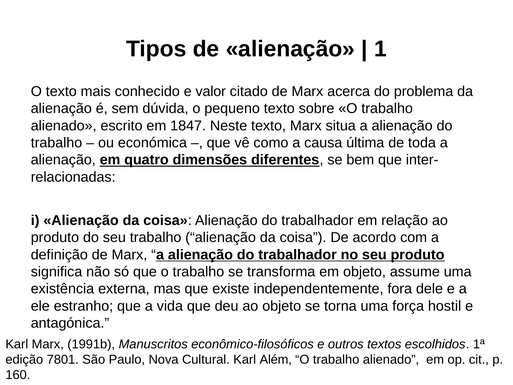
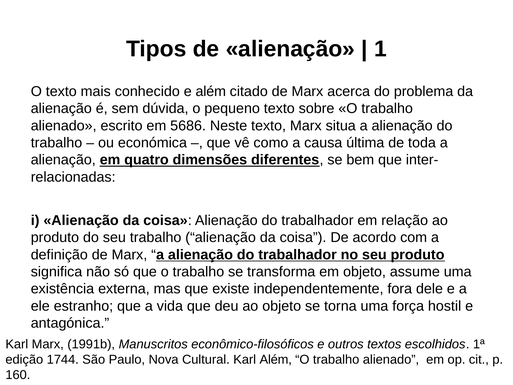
e valor: valor -> além (211, 91)
1847: 1847 -> 5686 (188, 126)
7801: 7801 -> 1744 (63, 359)
